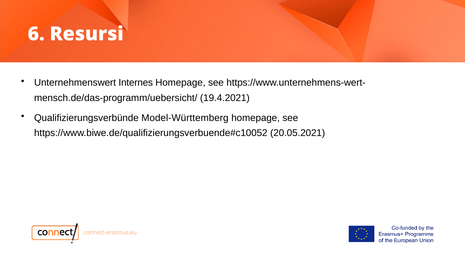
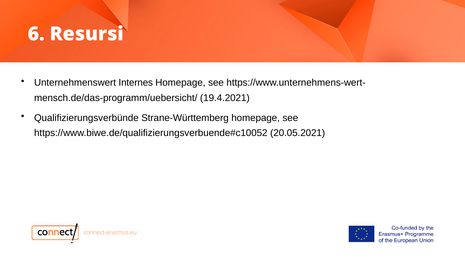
Model-Württemberg: Model-Württemberg -> Strane-Württemberg (185, 118)
